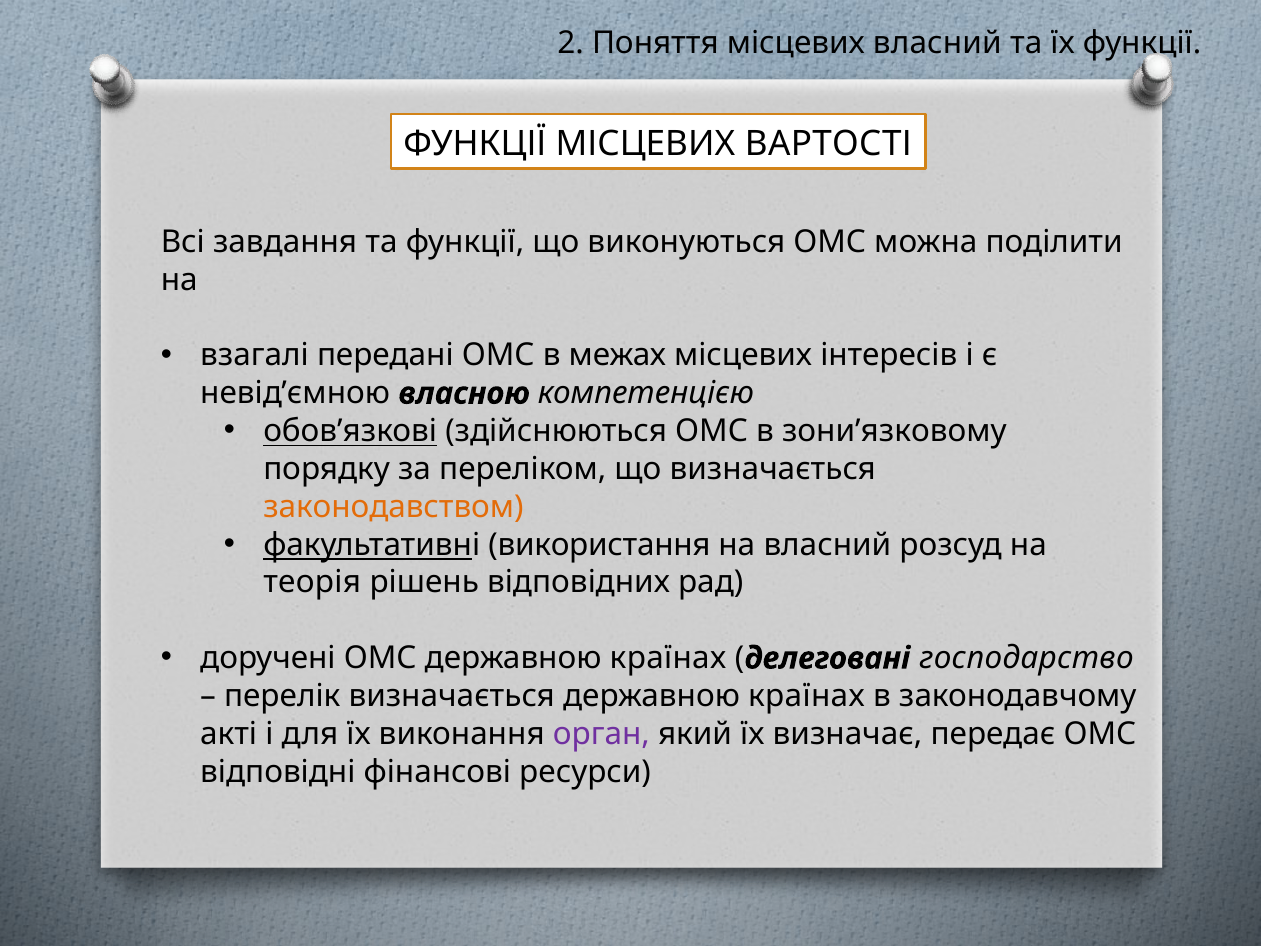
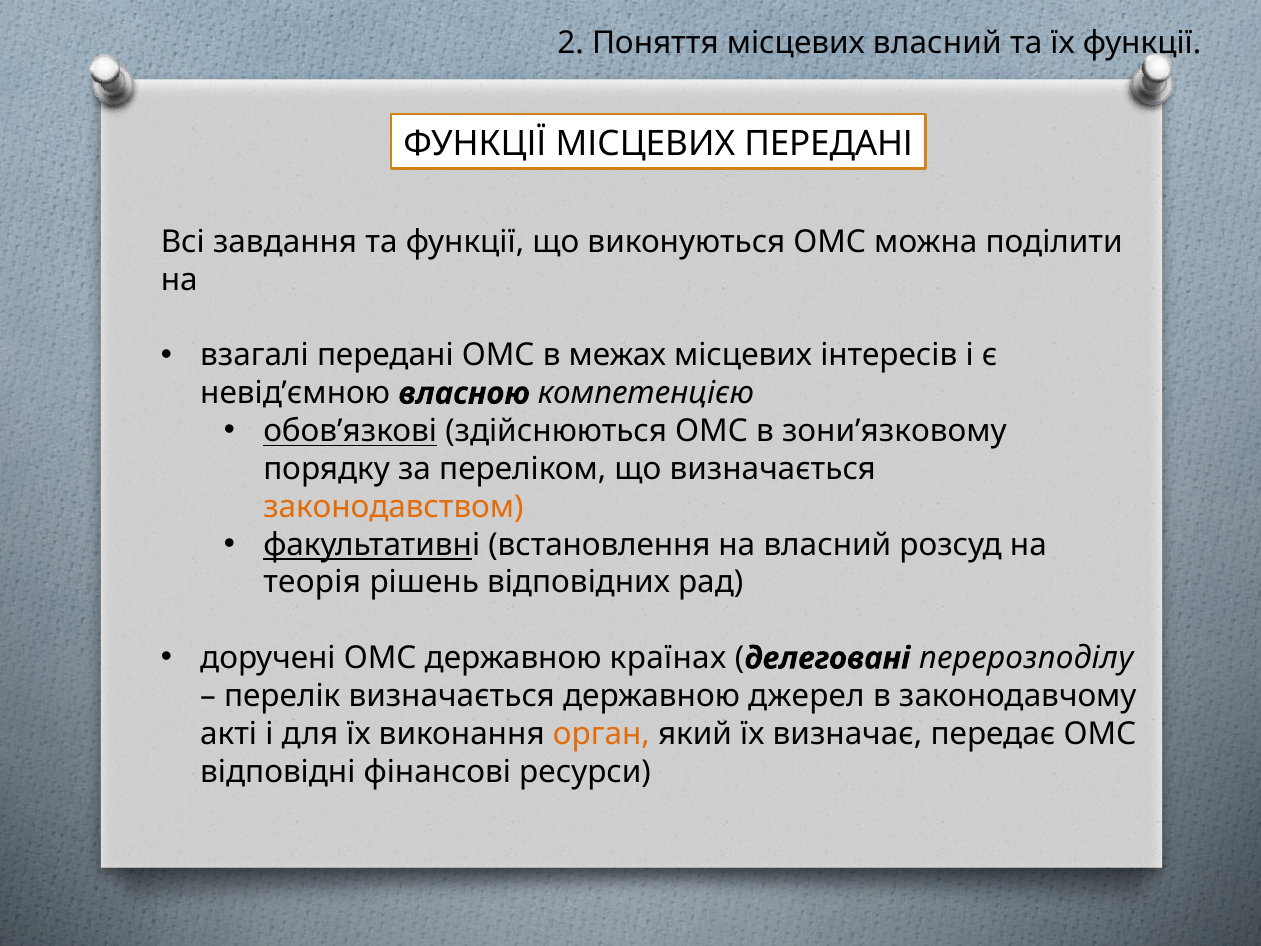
МІСЦЕВИХ ВАРТОСТІ: ВАРТОСТІ -> ПЕРЕДАНІ (829, 144)
використання: використання -> встановлення (599, 545)
господарство: господарство -> перерозподілу (1026, 658)
визначається державною країнах: країнах -> джерел (806, 696)
орган colour: purple -> orange (601, 734)
